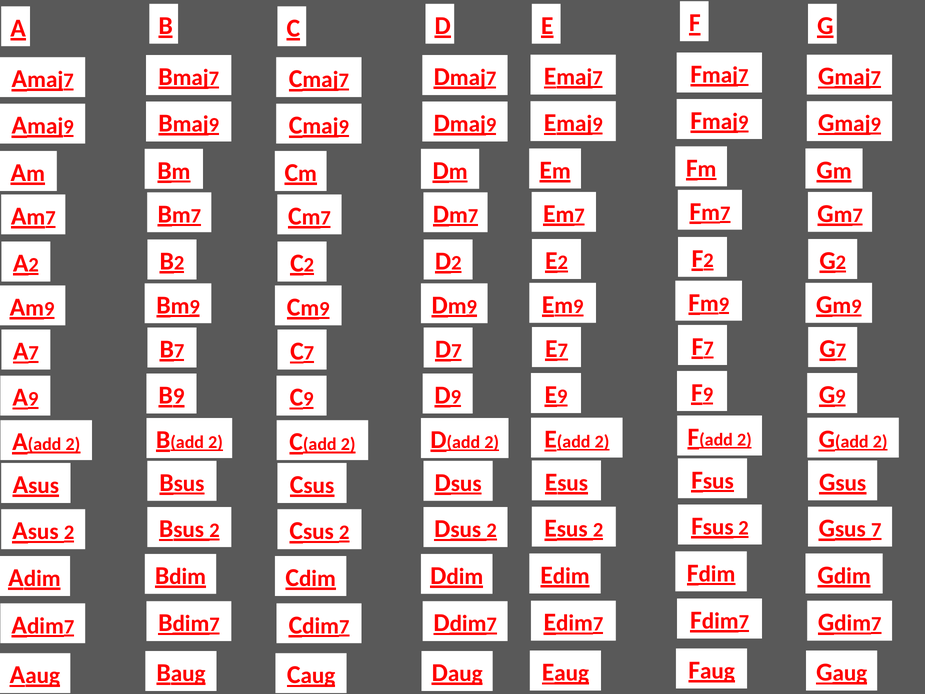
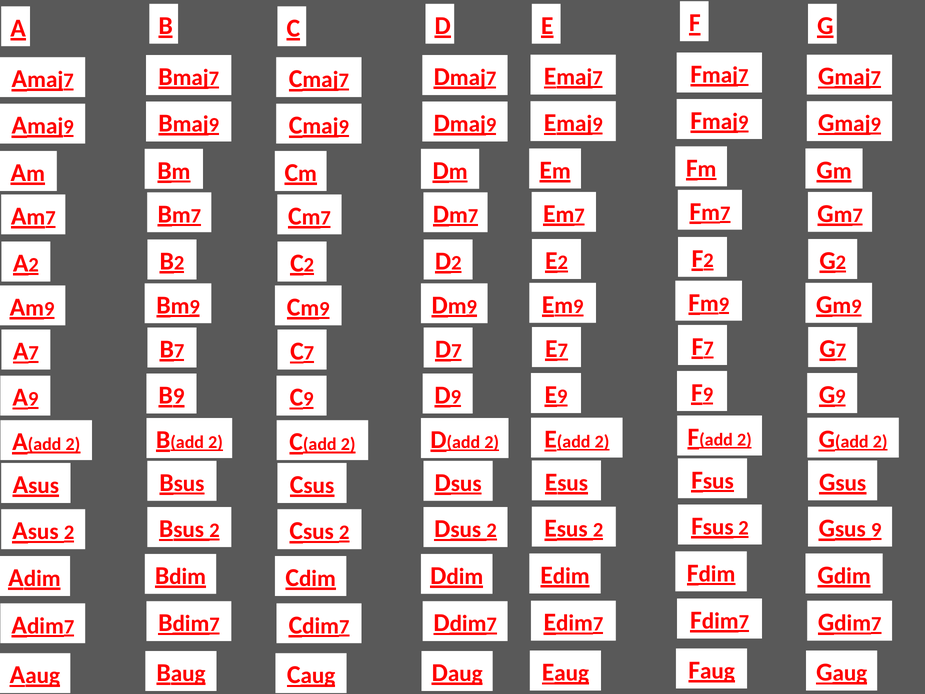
Gsus 7: 7 -> 9 (876, 530)
